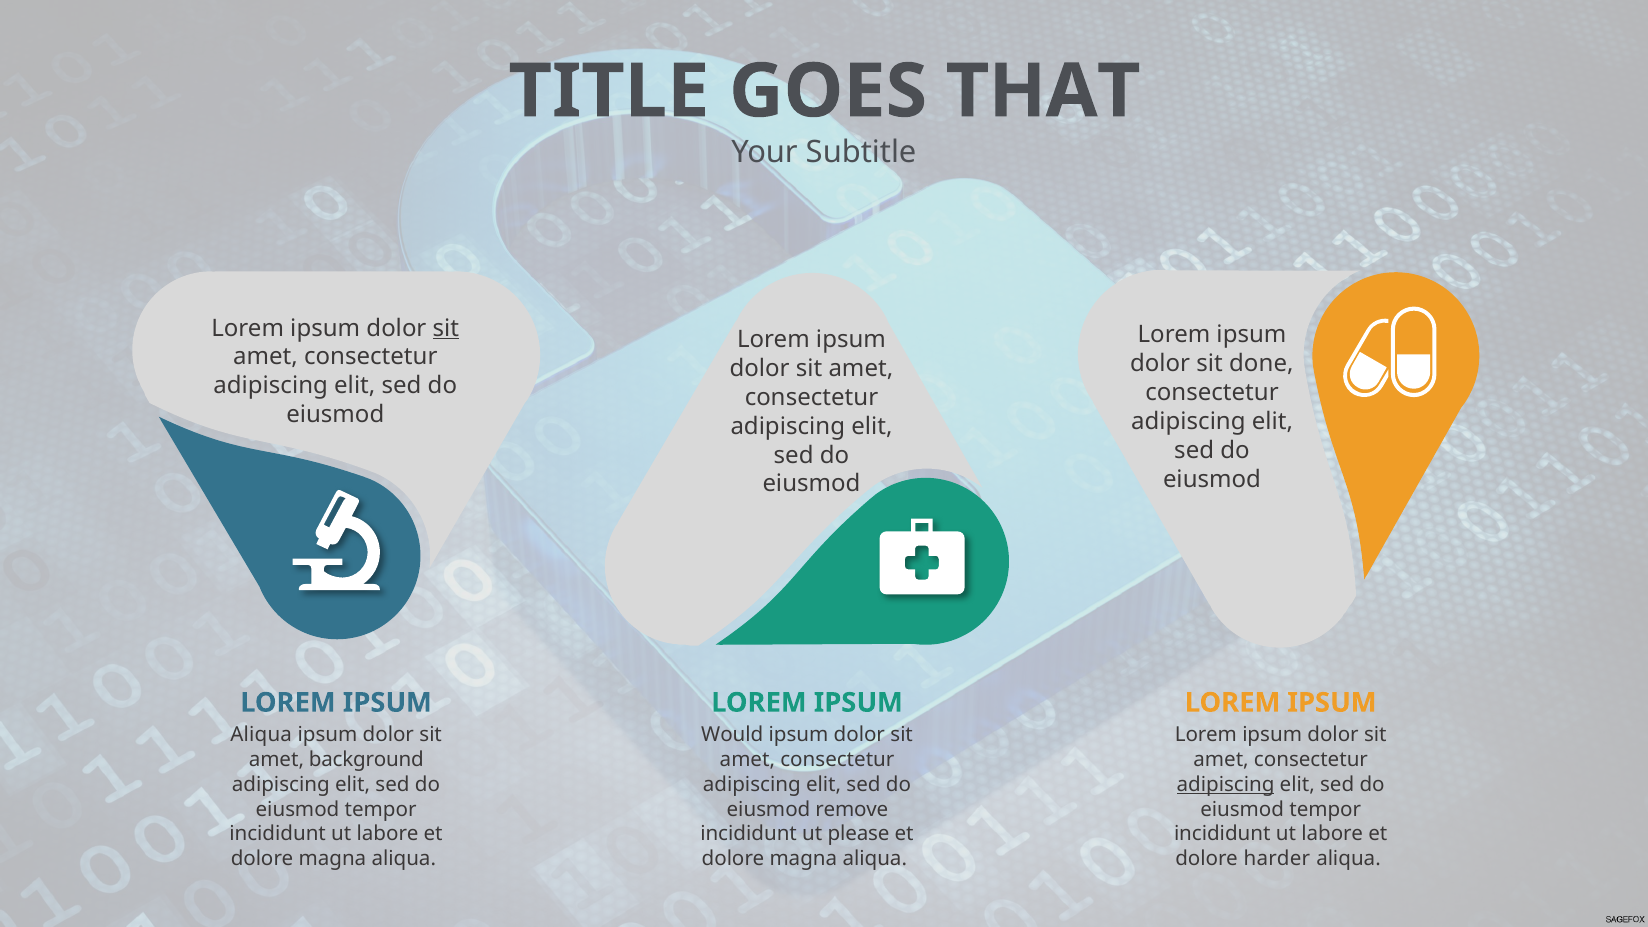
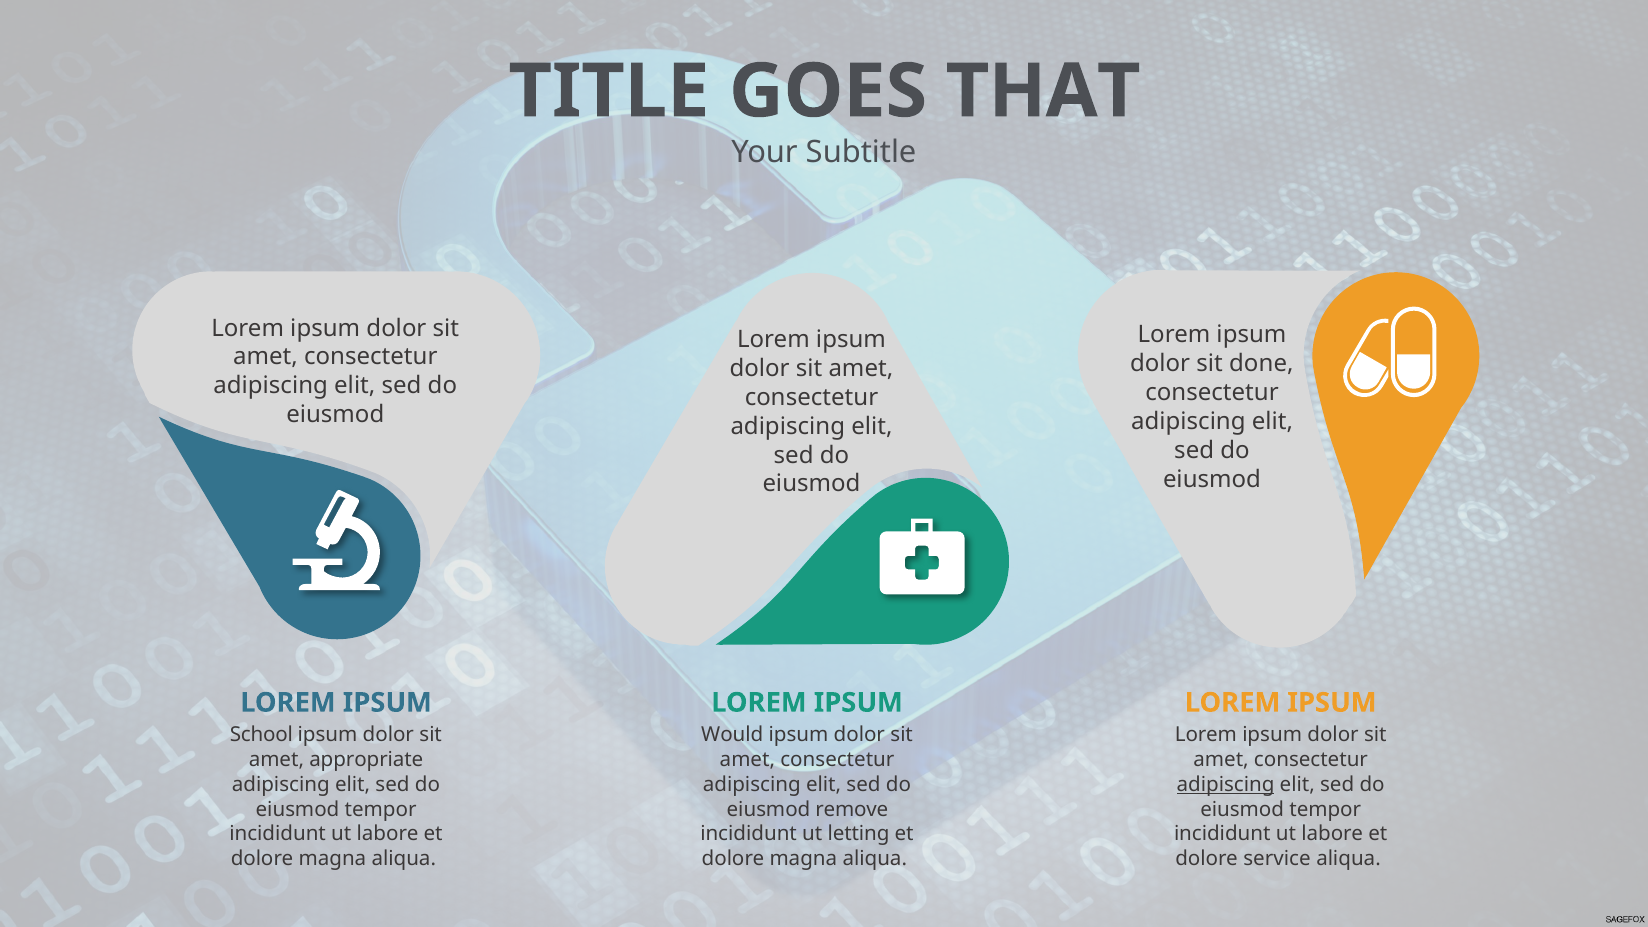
sit underline: present -> none (446, 328)
Aliqua: Aliqua -> School (261, 735)
background: background -> appropriate (366, 760)
please: please -> letting (859, 834)
harder: harder -> service (1277, 859)
